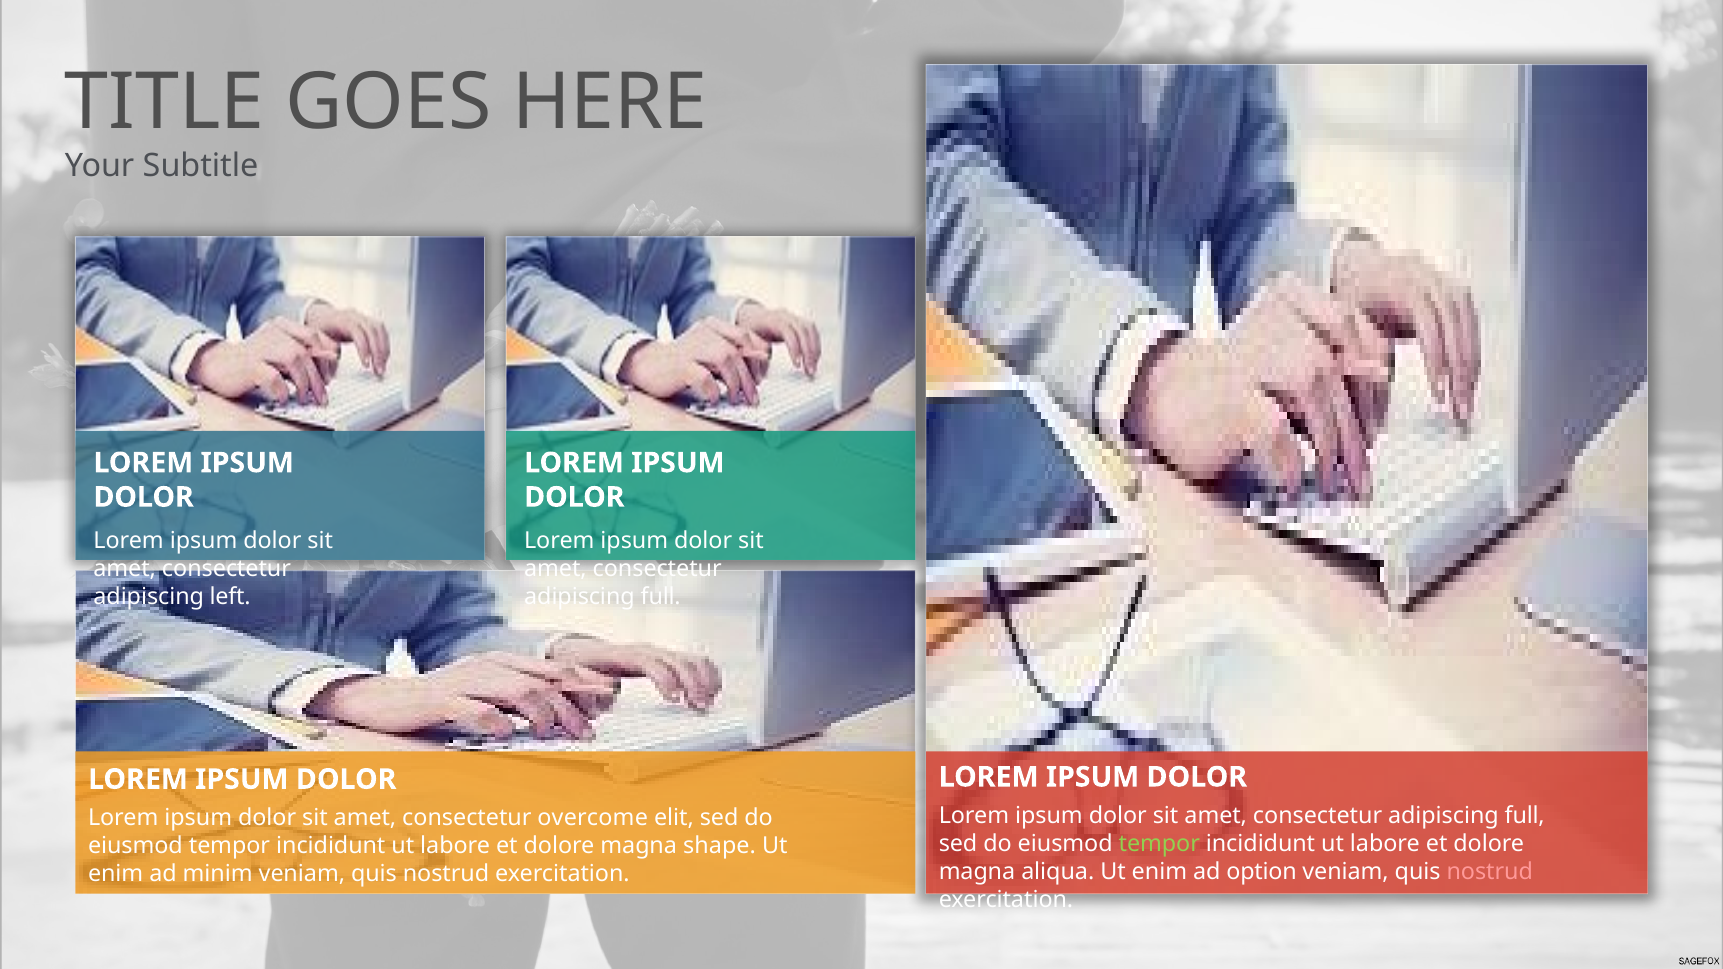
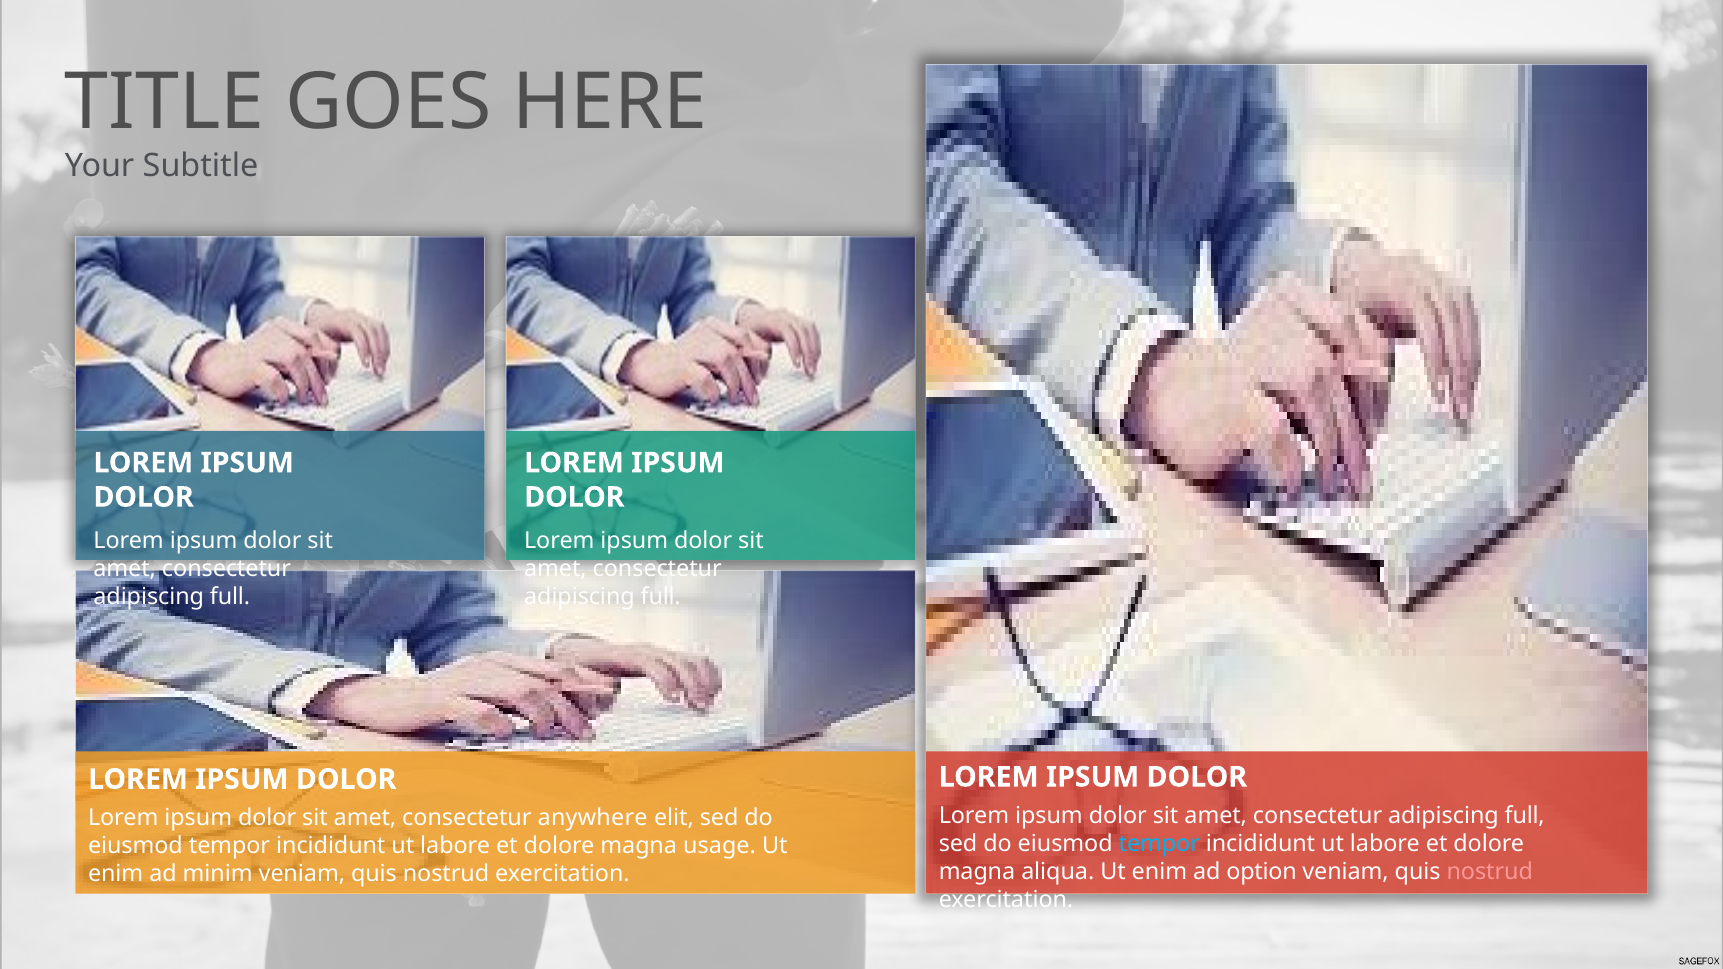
left: left -> full (230, 597)
overcome: overcome -> anywhere (593, 818)
tempor colour: light green -> light blue (1159, 844)
shape: shape -> usage (720, 846)
